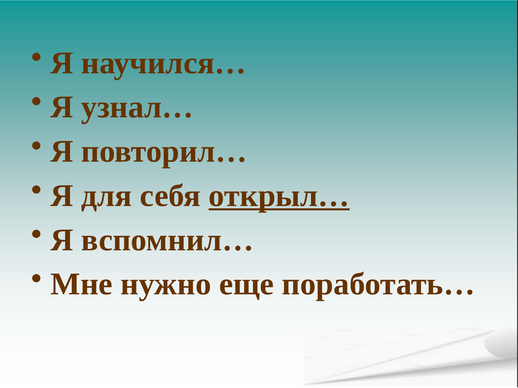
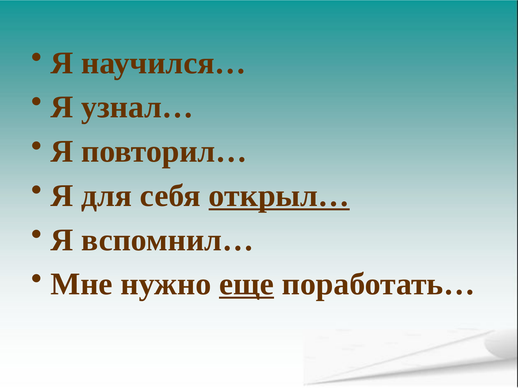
еще underline: none -> present (247, 285)
